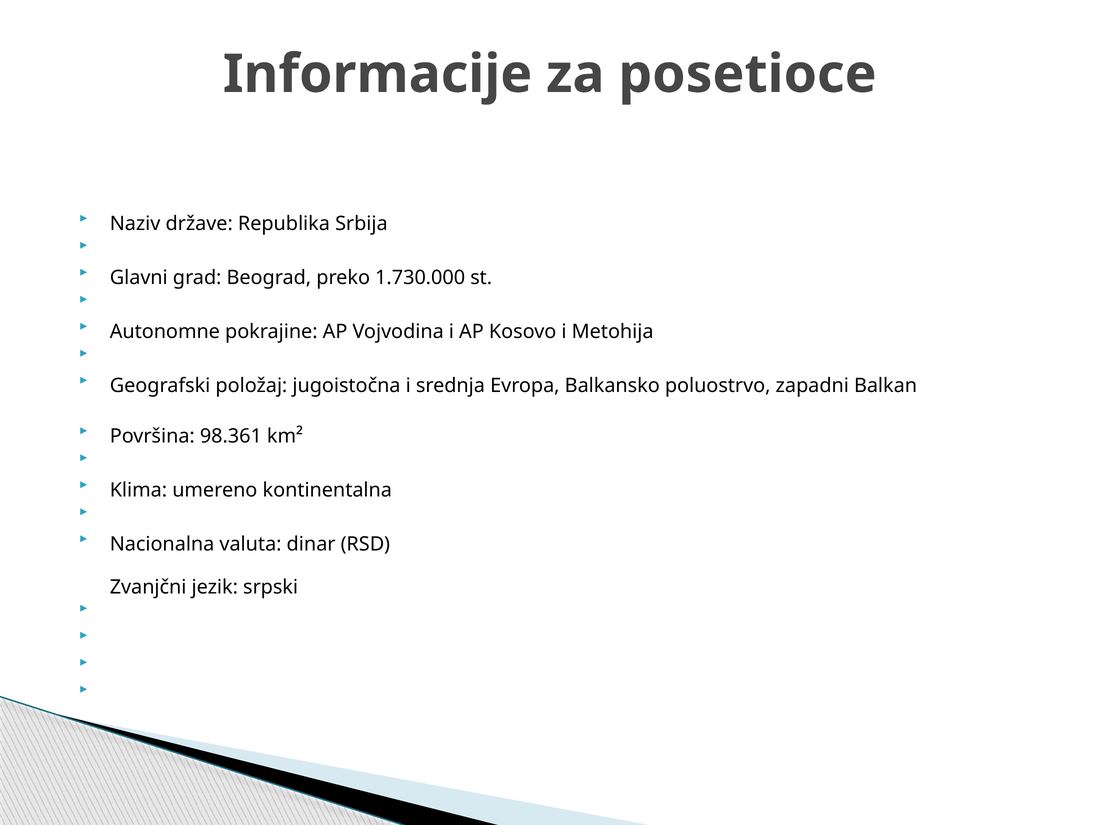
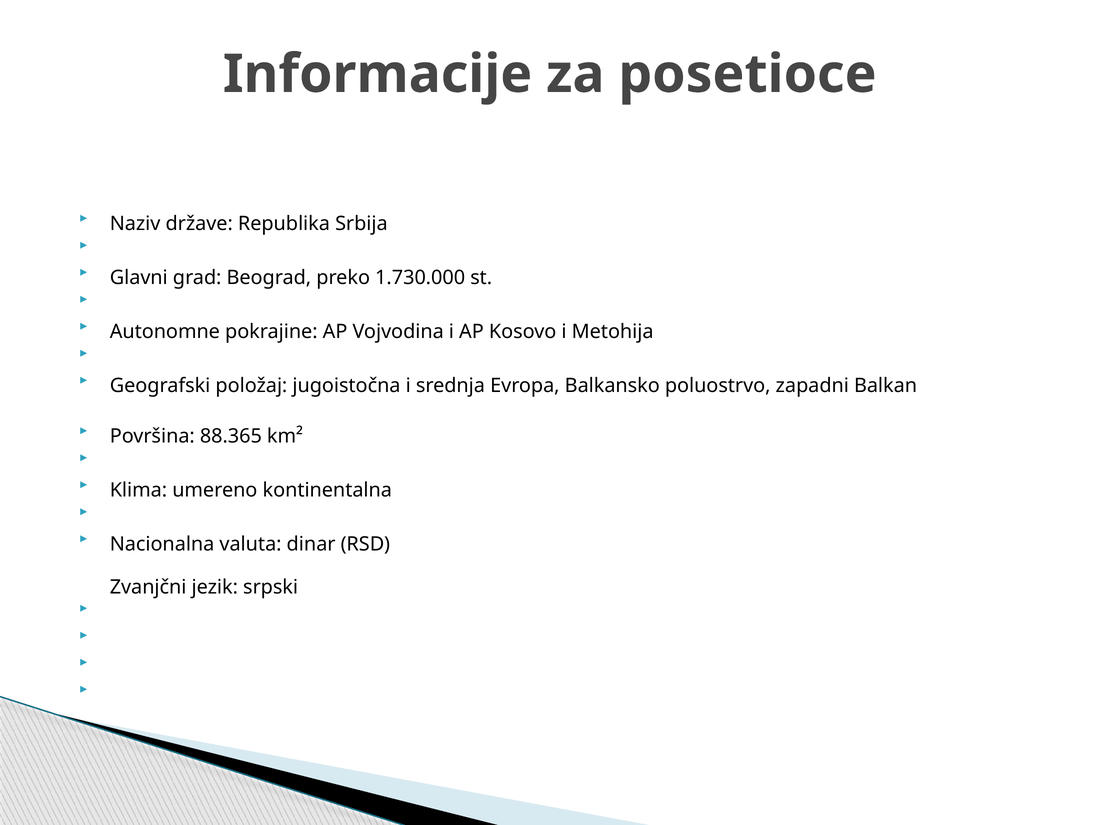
98.361: 98.361 -> 88.365 (231, 436)
